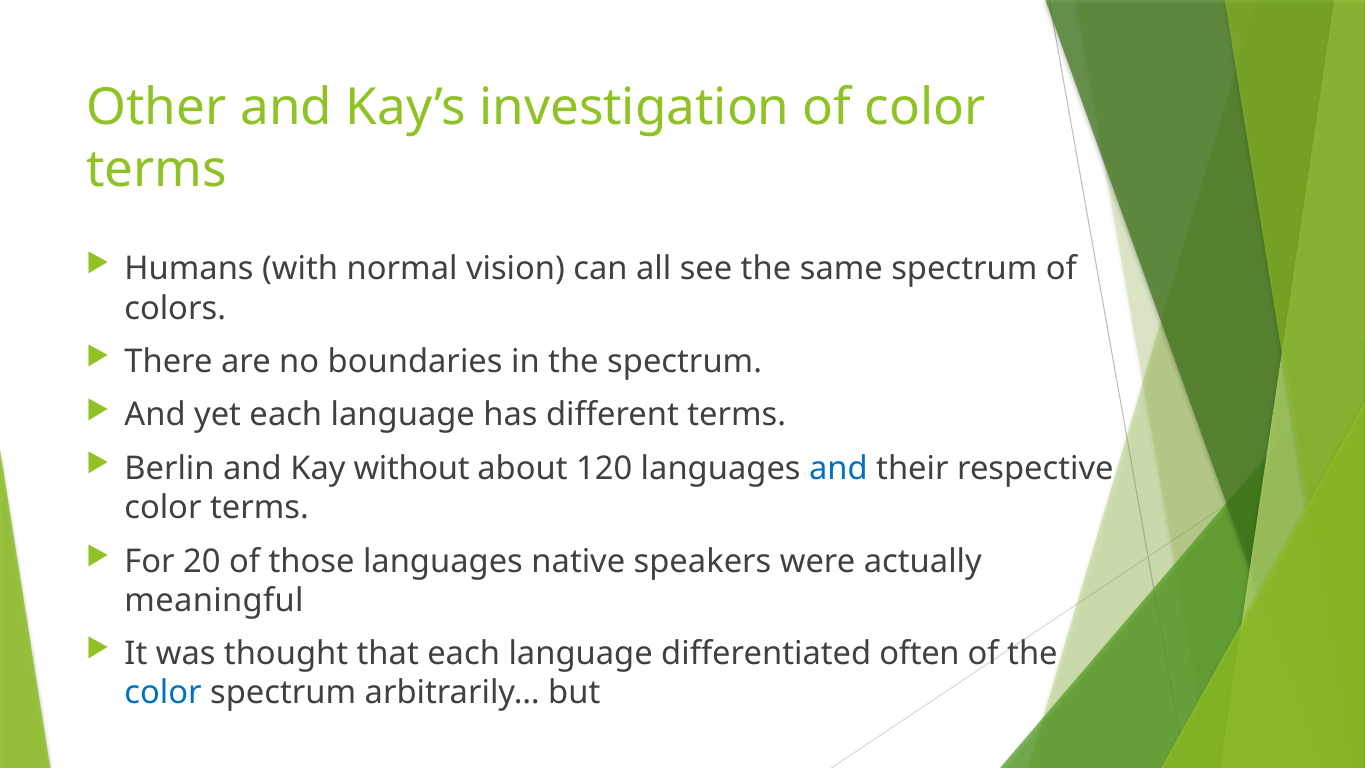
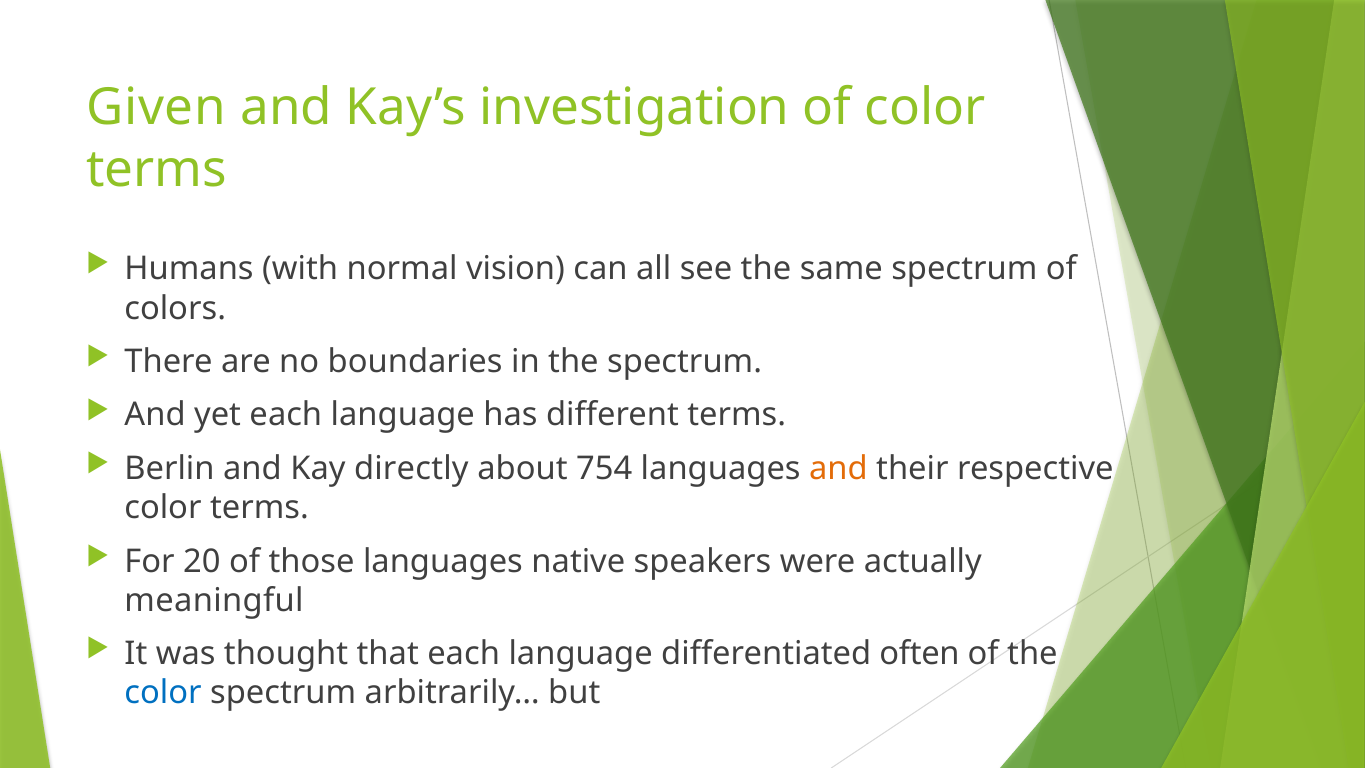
Other: Other -> Given (156, 108)
without: without -> directly (411, 468)
120: 120 -> 754 (604, 468)
and colour: blue -> orange (838, 468)
